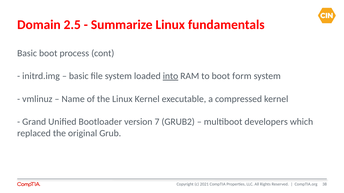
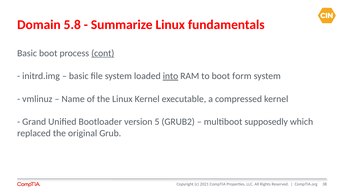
2.5: 2.5 -> 5.8 (72, 25)
cont underline: none -> present (103, 53)
7: 7 -> 5 (157, 122)
developers: developers -> supposedly (266, 122)
